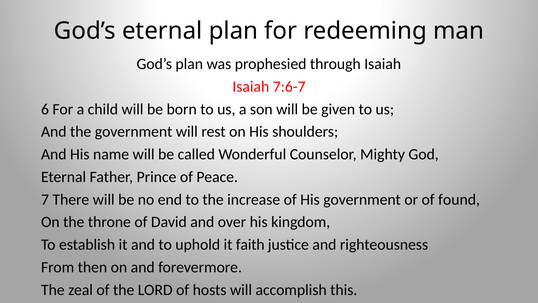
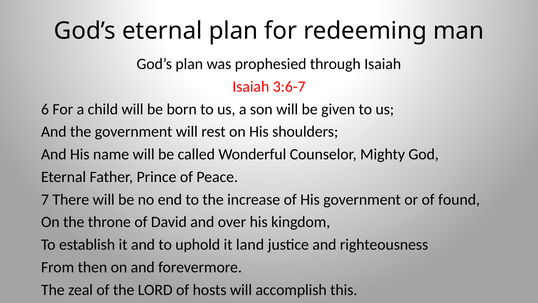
7:6-7: 7:6-7 -> 3:6-7 (289, 86)
faith: faith -> land (250, 244)
